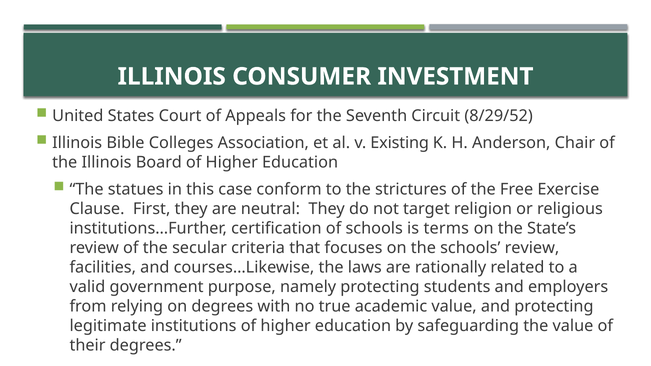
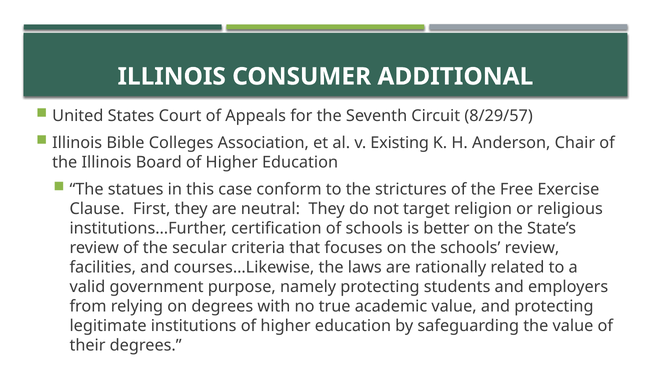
INVESTMENT: INVESTMENT -> ADDITIONAL (455, 77)
8/29/52: 8/29/52 -> 8/29/57 (499, 116)
terms: terms -> better (446, 228)
